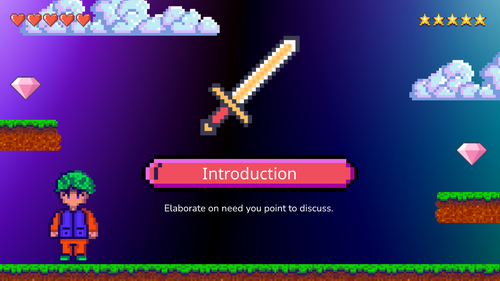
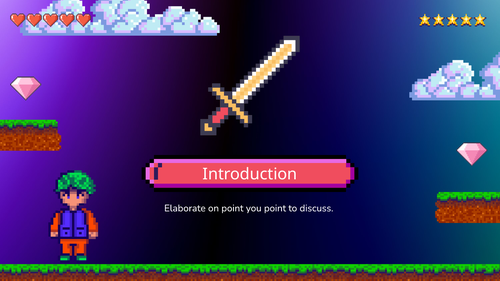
on need: need -> point (232, 208)
